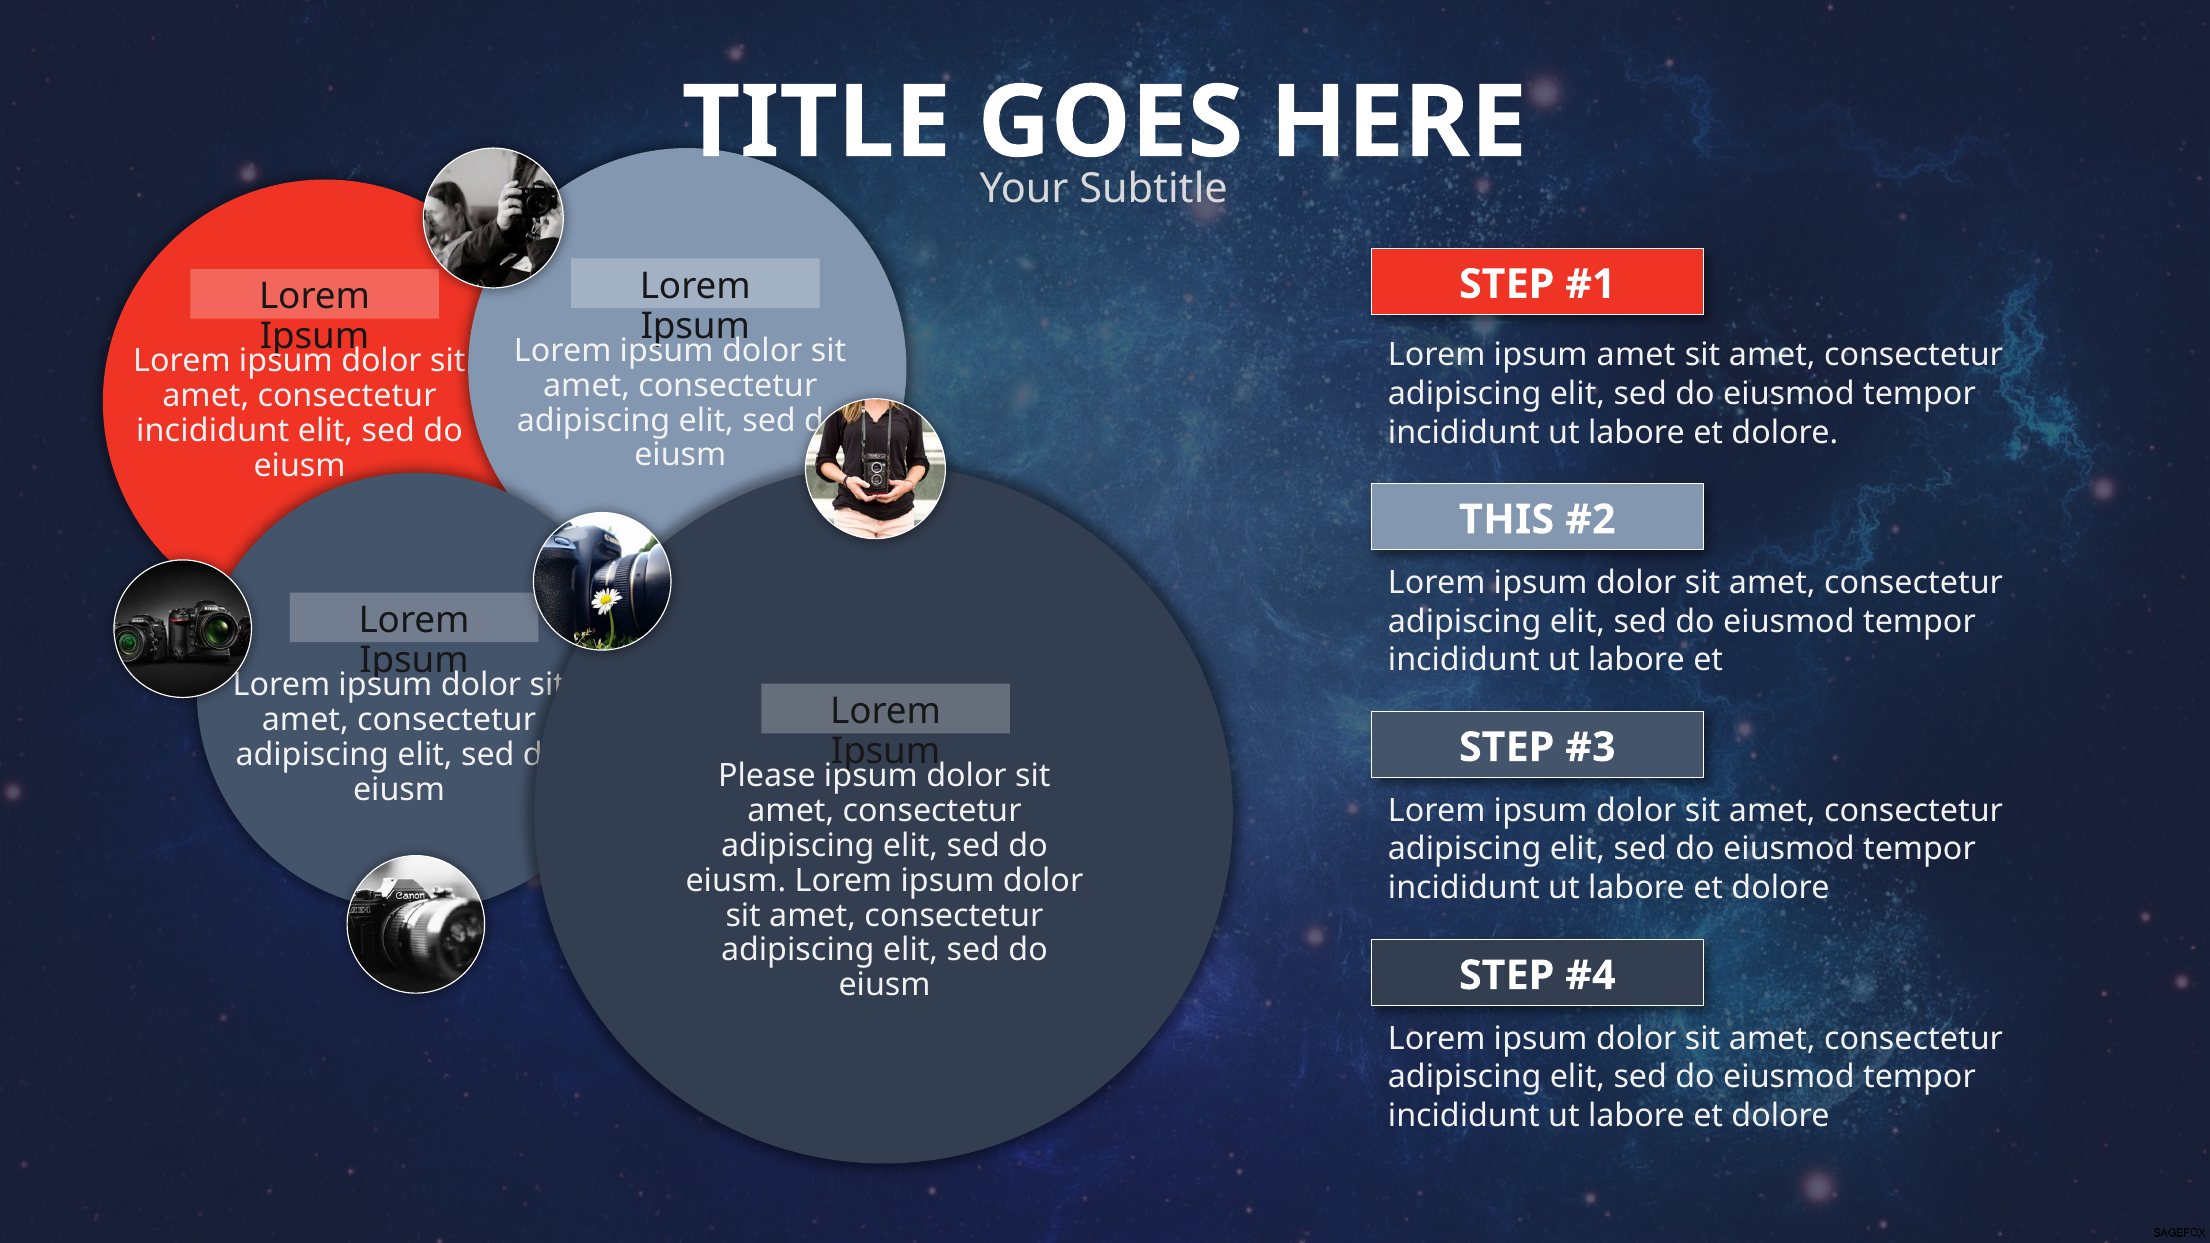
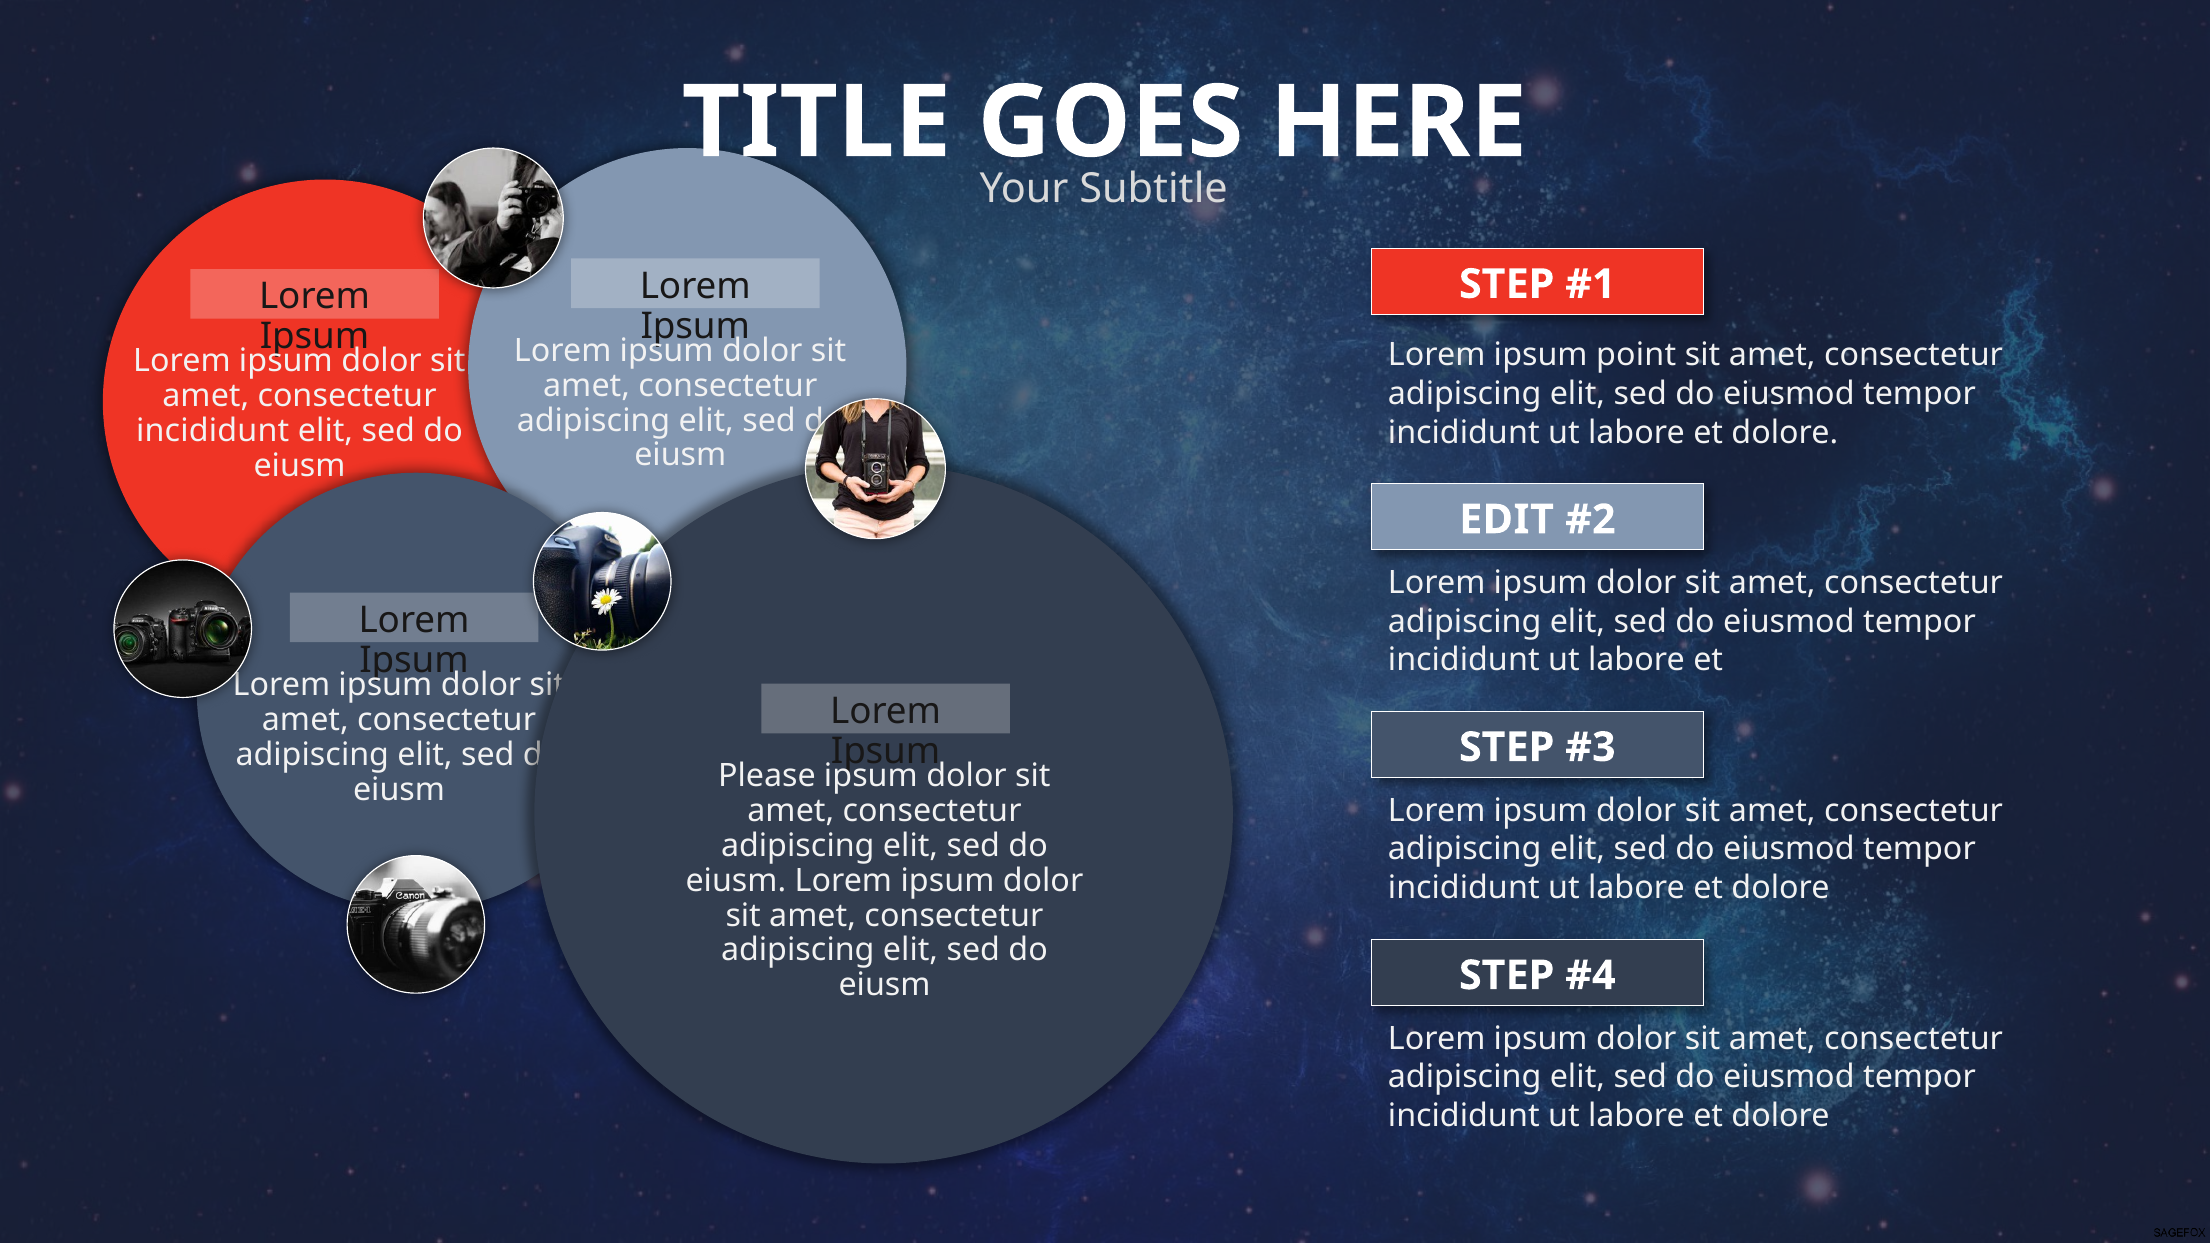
ipsum amet: amet -> point (1636, 355)
THIS: THIS -> EDIT (1506, 520)
